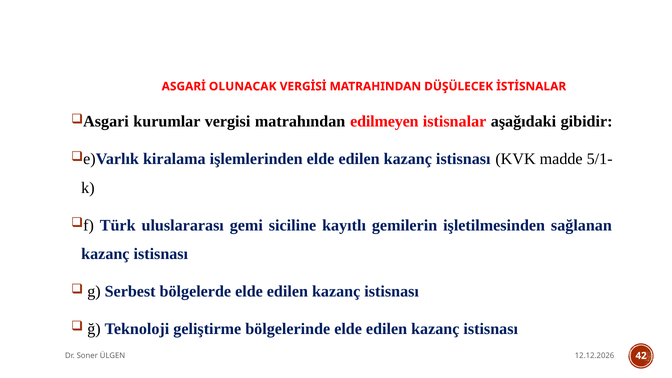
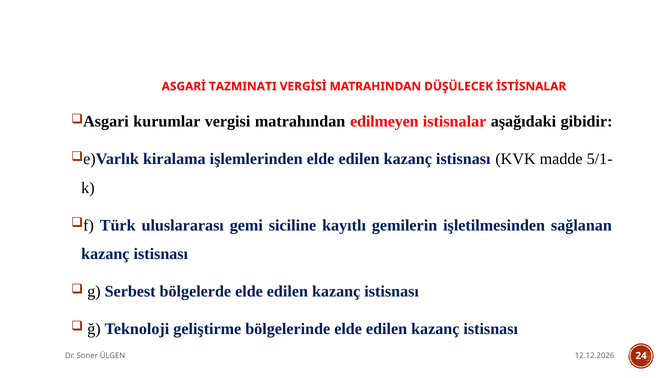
OLUNACAK: OLUNACAK -> TAZMINATI (243, 86)
42: 42 -> 24 (641, 356)
